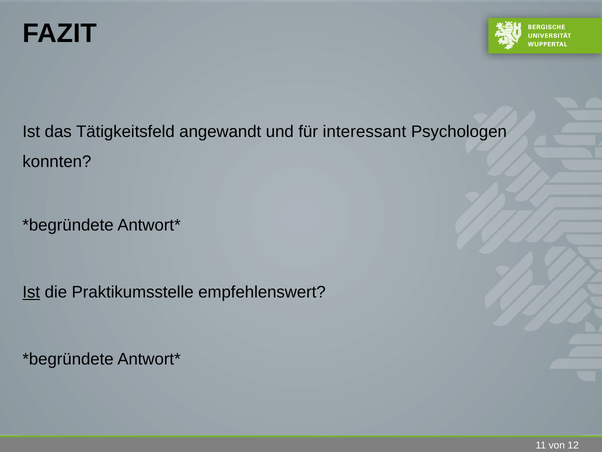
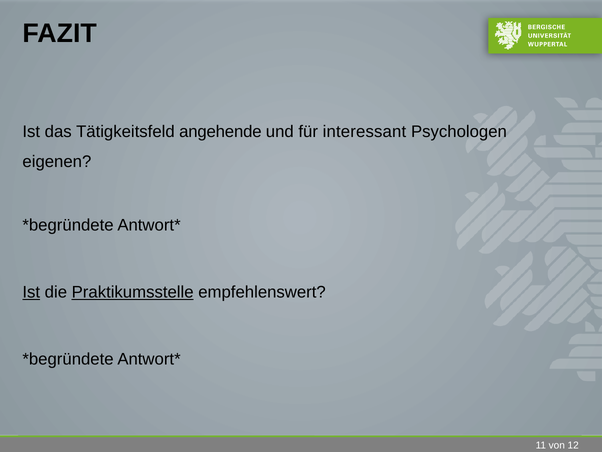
angewandt: angewandt -> angehende (220, 131)
konnten: konnten -> eigenen (57, 162)
Praktikumsstelle underline: none -> present (133, 292)
